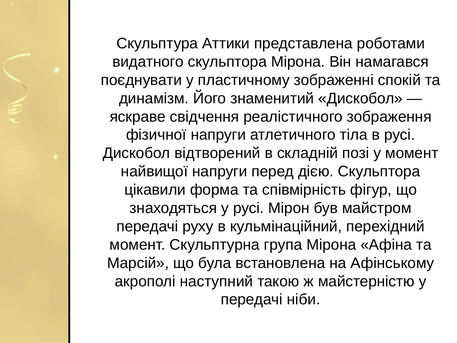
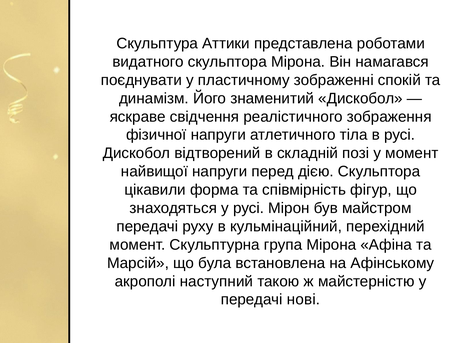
ніби: ніби -> нові (304, 299)
